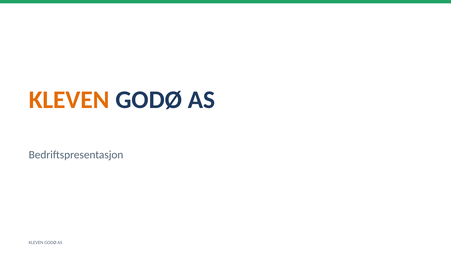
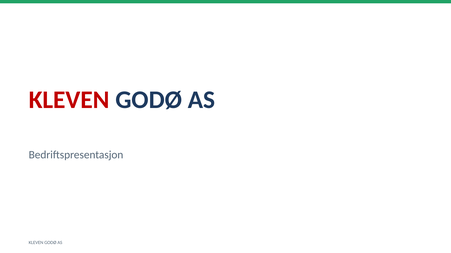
KLEVEN colour: orange -> red (69, 100)
